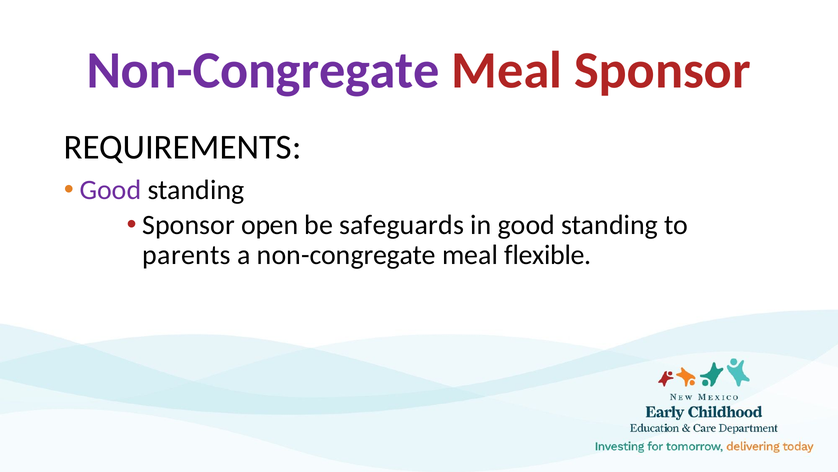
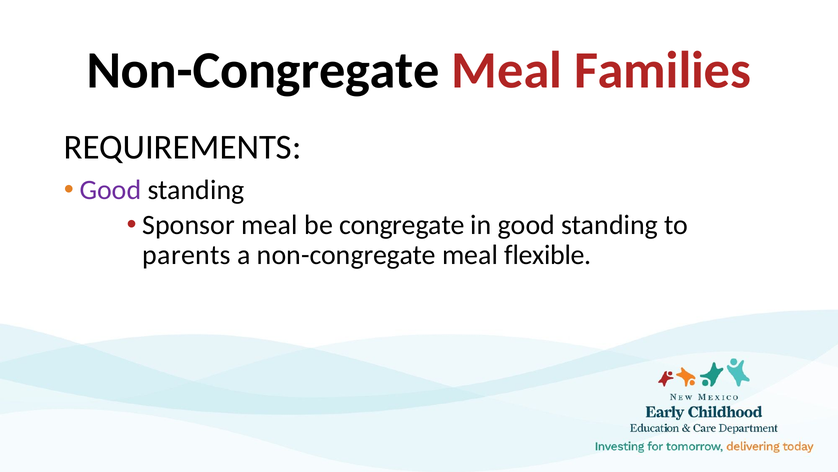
Non-Congregate colour: purple -> black (263, 70)
Meal Sponsor: Sponsor -> Families (662, 70)
Sponsor open: open -> meal (269, 225)
safeguards: safeguards -> congregate (402, 225)
